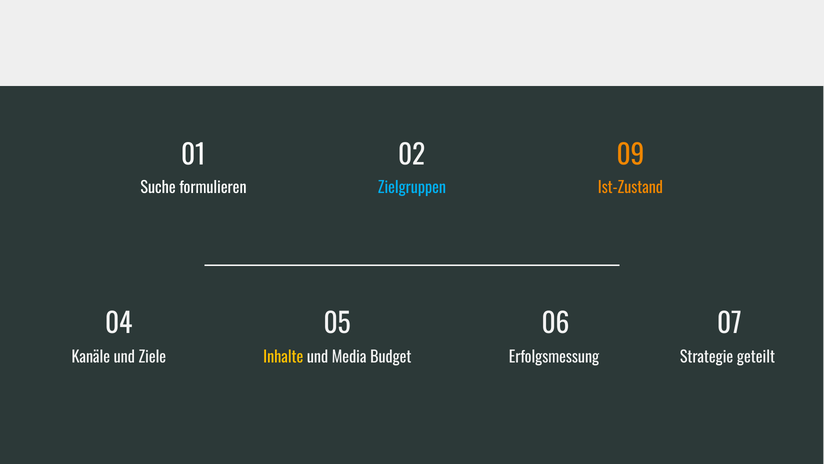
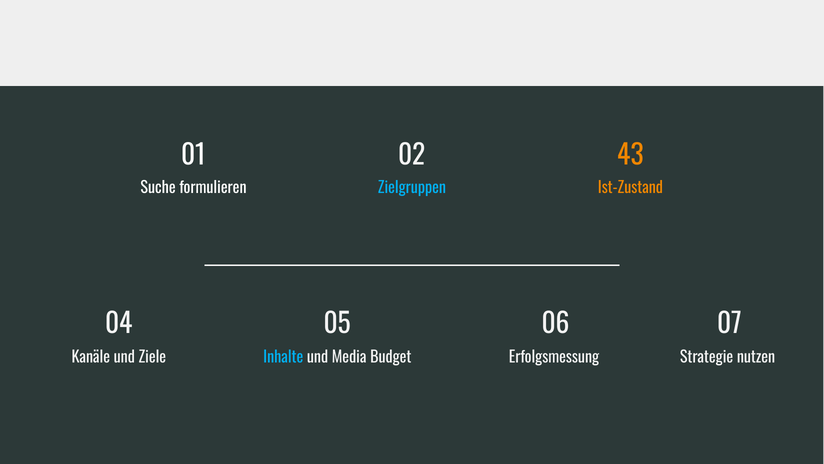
09: 09 -> 43 (630, 156)
Inhalte colour: yellow -> light blue (283, 357)
geteilt: geteilt -> nutzen (756, 357)
